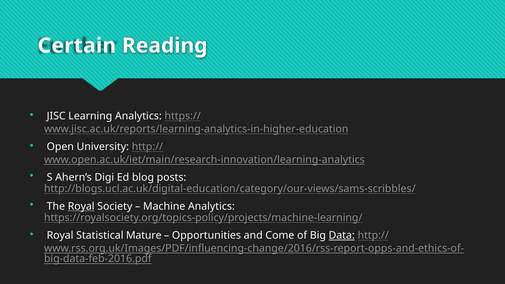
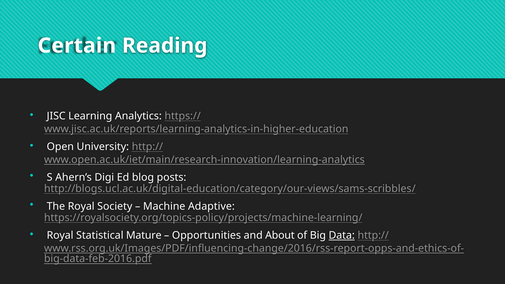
Royal underline: present -> none (81, 206)
Machine Analytics: Analytics -> Adaptive (211, 206)
Come: Come -> About (280, 235)
